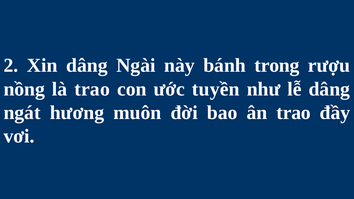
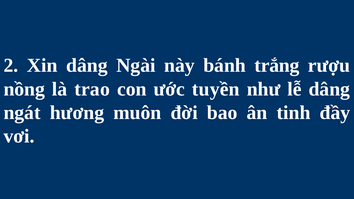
trong: trong -> trắng (277, 66)
ân trao: trao -> tinh (294, 113)
